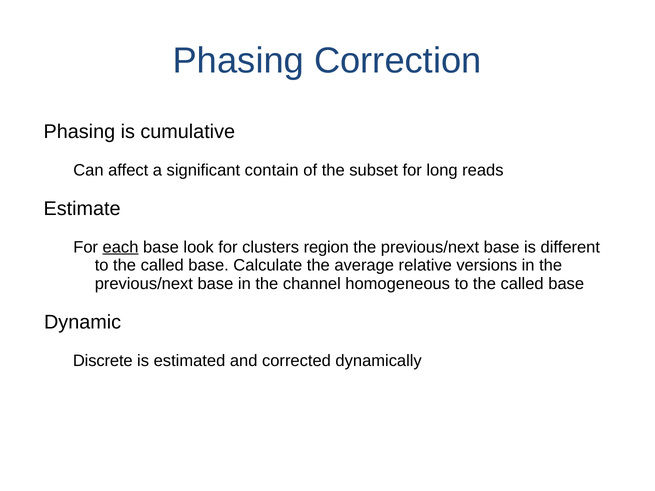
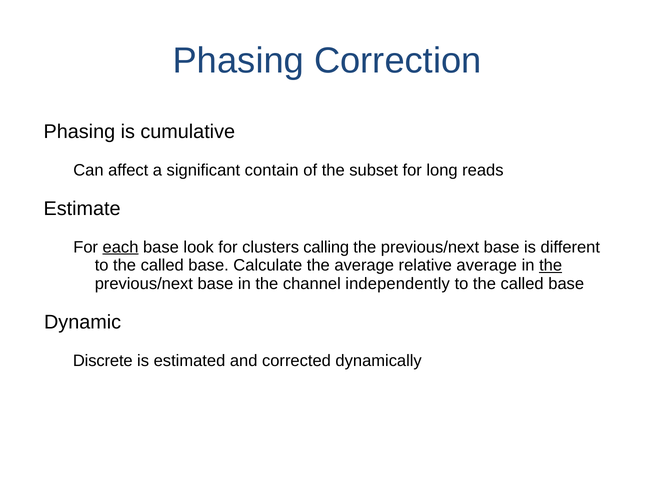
region: region -> calling (326, 247)
relative versions: versions -> average (487, 266)
the underline: none -> present (551, 266)
homogeneous: homogeneous -> independently (398, 284)
